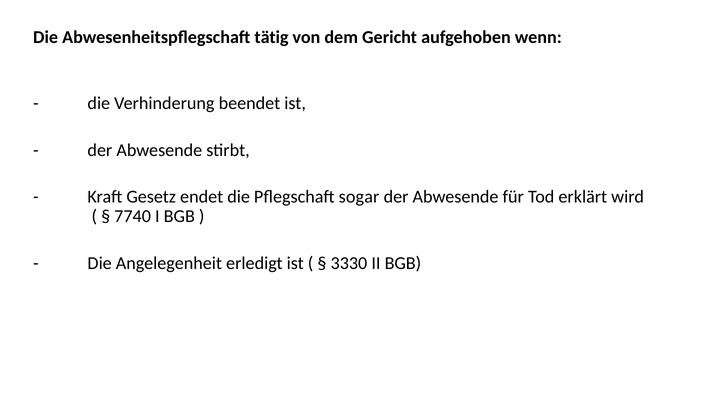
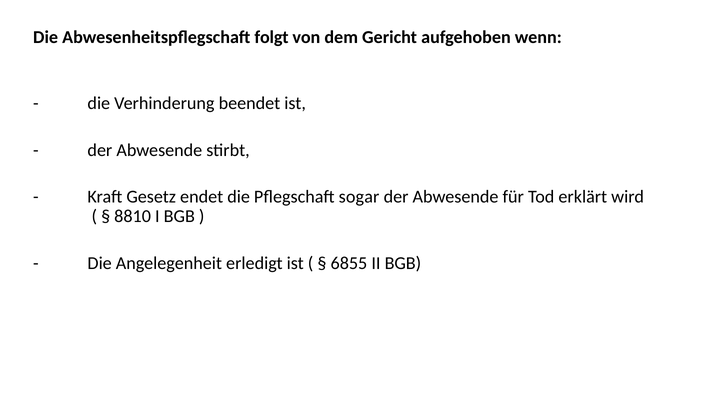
tätig: tätig -> folgt (272, 37)
7740: 7740 -> 8810 (133, 216)
3330: 3330 -> 6855 (349, 263)
